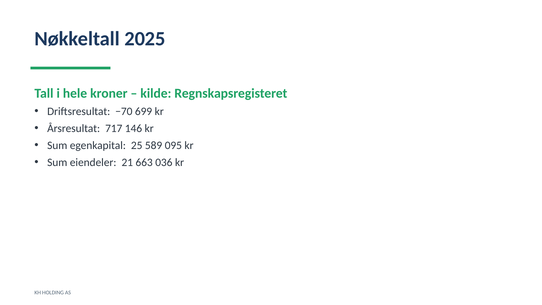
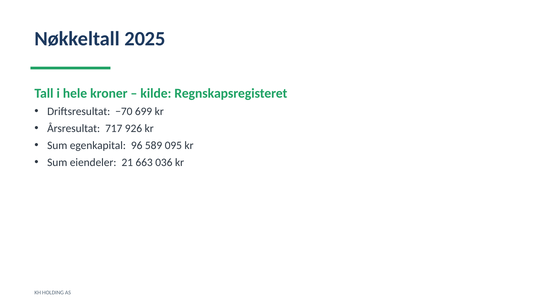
146: 146 -> 926 (133, 128)
25: 25 -> 96 (137, 145)
